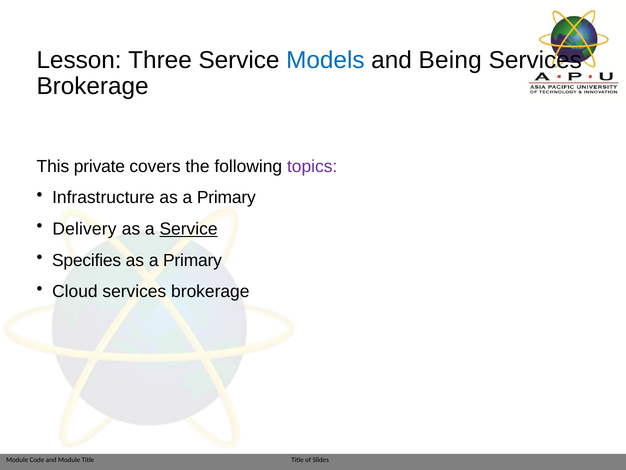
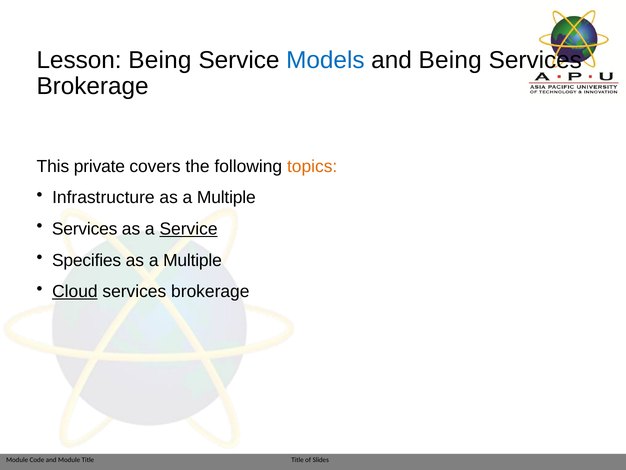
Lesson Three: Three -> Being (160, 60)
topics colour: purple -> orange (312, 166)
Infrastructure as a Primary: Primary -> Multiple (226, 197)
Delivery: Delivery -> Services (85, 229)
Primary: Primary -> Multiple (192, 260)
Cloud underline: none -> present (75, 291)
